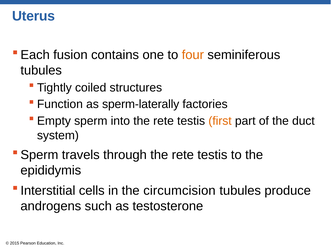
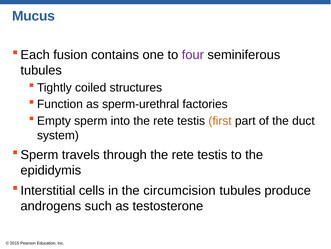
Uterus: Uterus -> Mucus (34, 16)
four colour: orange -> purple (193, 55)
sperm-laterally: sperm-laterally -> sperm-urethral (141, 104)
